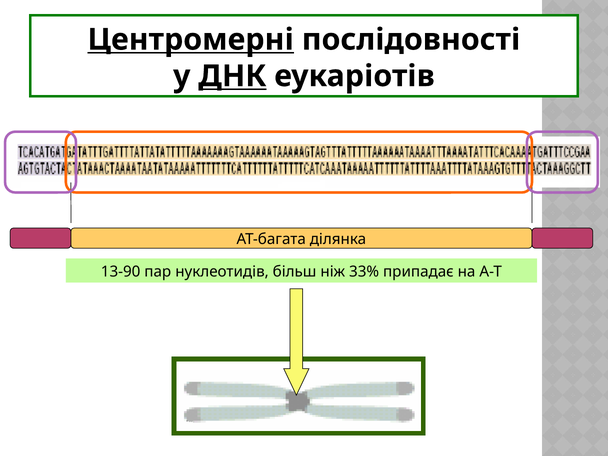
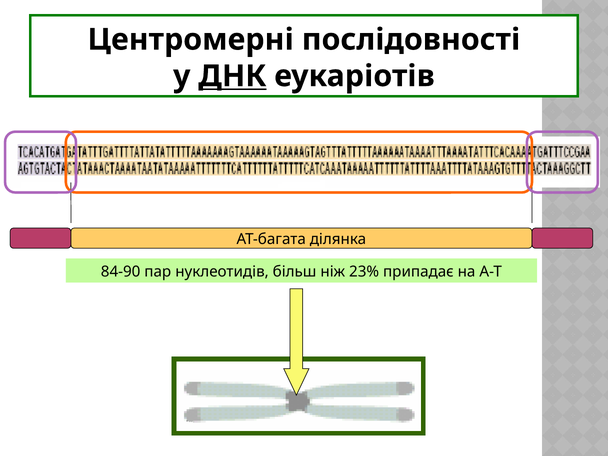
Центромерні underline: present -> none (191, 40)
13-90: 13-90 -> 84-90 (121, 272)
33%: 33% -> 23% (364, 272)
